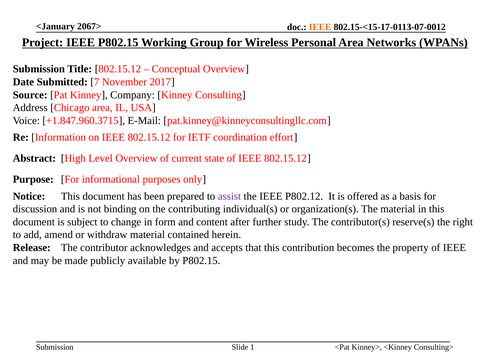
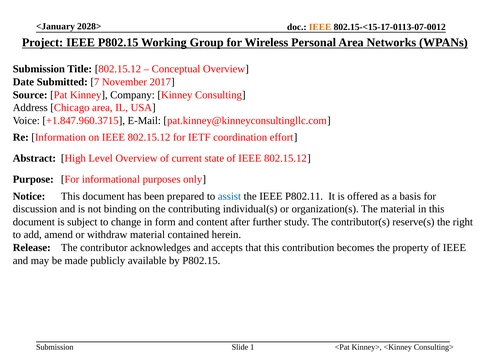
2067>: 2067> -> 2028> (89, 26)
assist colour: purple -> blue (229, 196)
P802.12: P802.12 -> P802.11 (304, 196)
